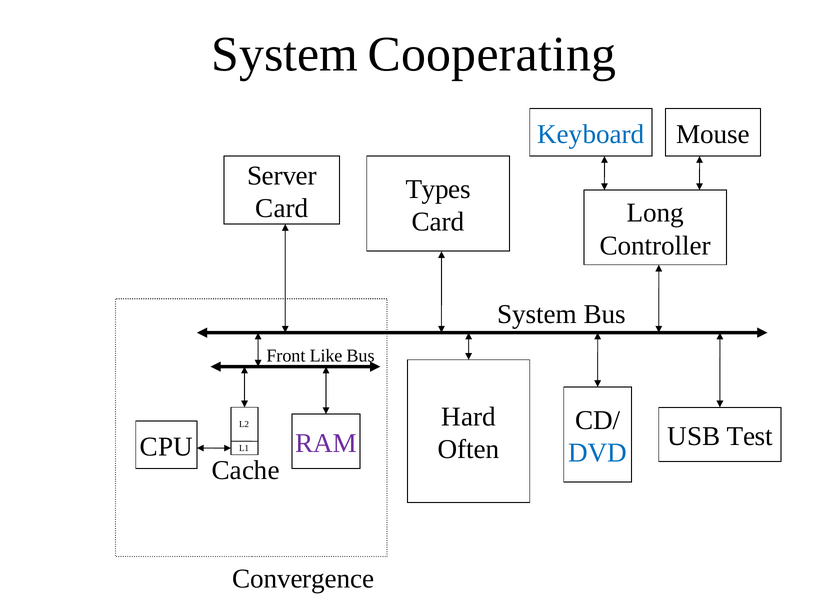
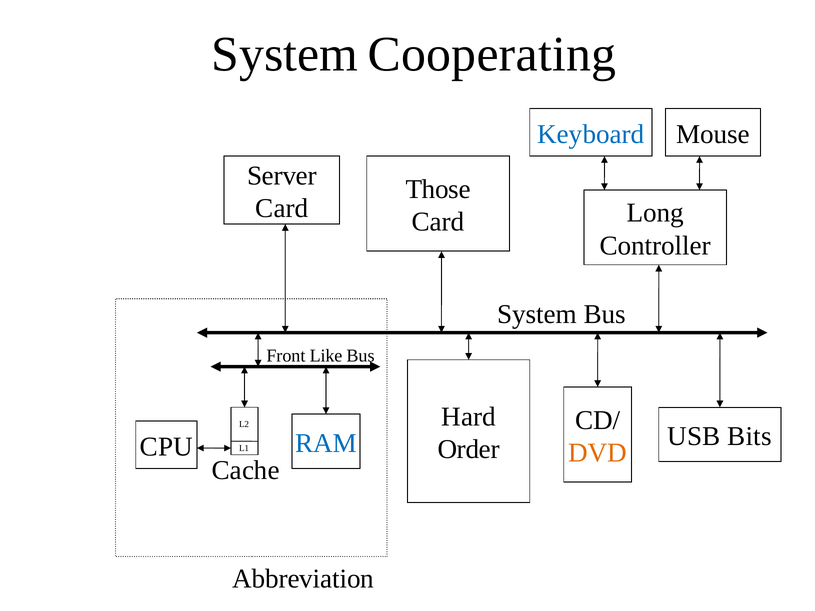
Types: Types -> Those (438, 189)
Test: Test -> Bits (749, 437)
RAM colour: purple -> blue (326, 443)
Often: Often -> Order (469, 449)
DVD colour: blue -> orange (598, 453)
Convergence: Convergence -> Abbreviation (303, 579)
